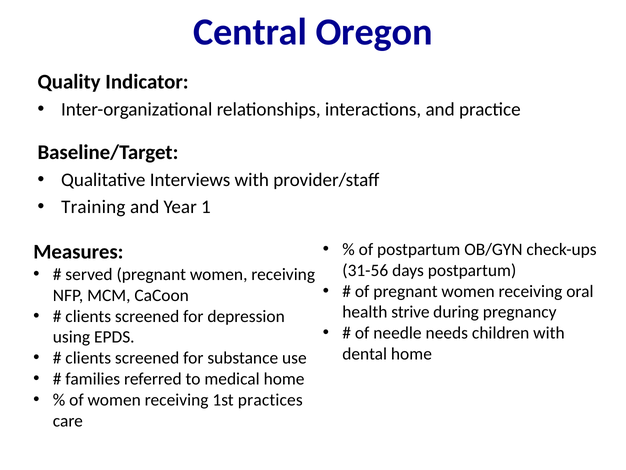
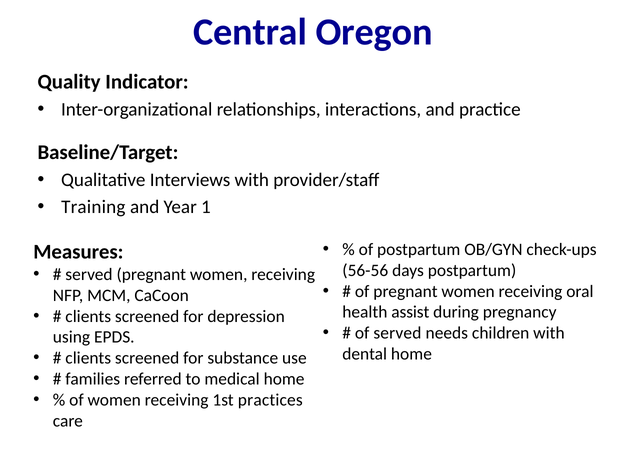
31-56: 31-56 -> 56-56 (365, 270)
strive: strive -> assist (410, 312)
of needle: needle -> served (397, 333)
